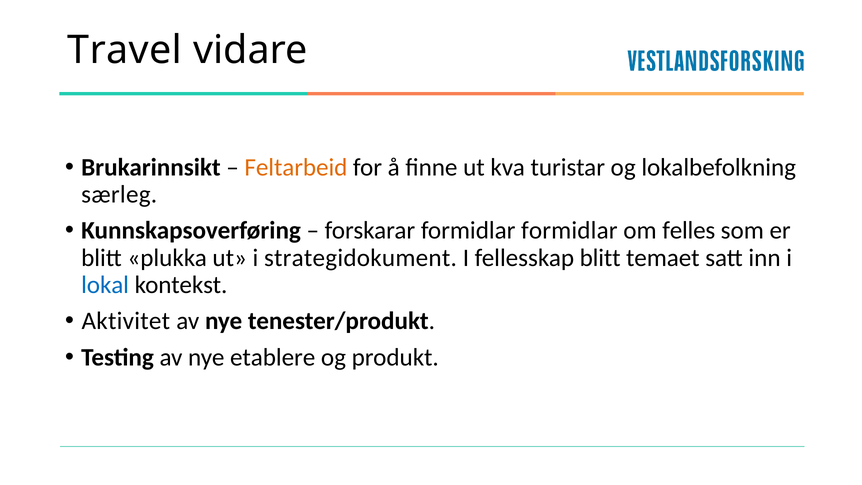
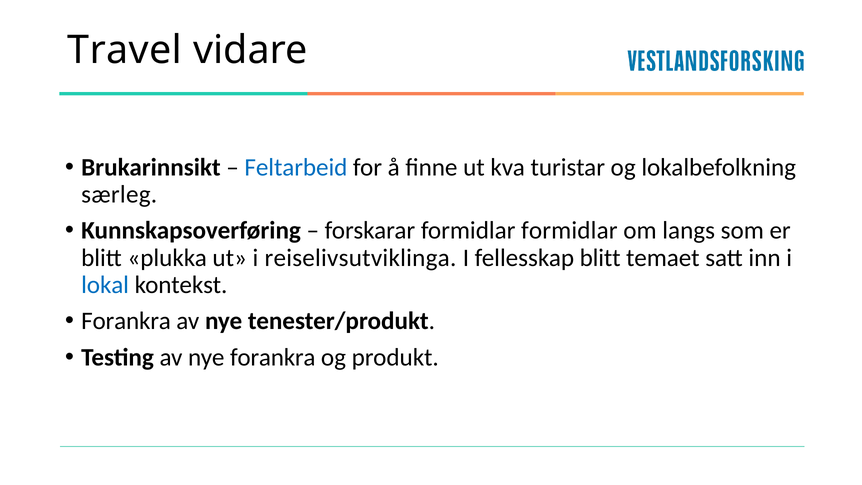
Feltarbeid colour: orange -> blue (296, 167)
felles: felles -> langs (689, 231)
strategidokument: strategidokument -> reiselivsutviklinga (360, 258)
Aktivitet: Aktivitet -> Forankra (126, 321)
nye etablere: etablere -> forankra (273, 357)
